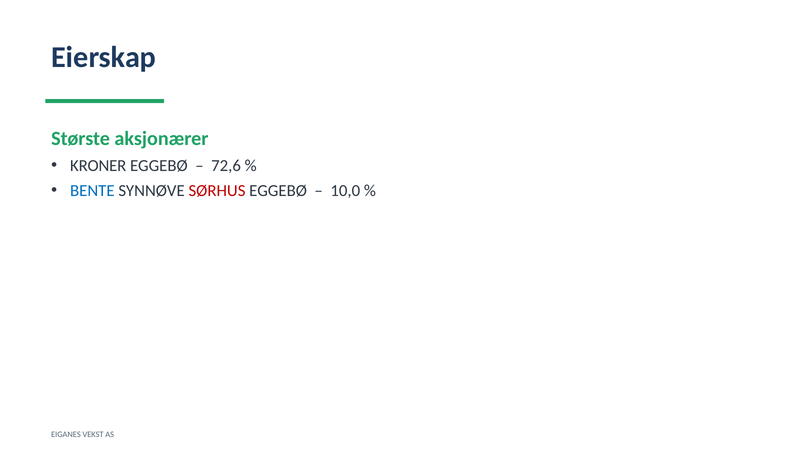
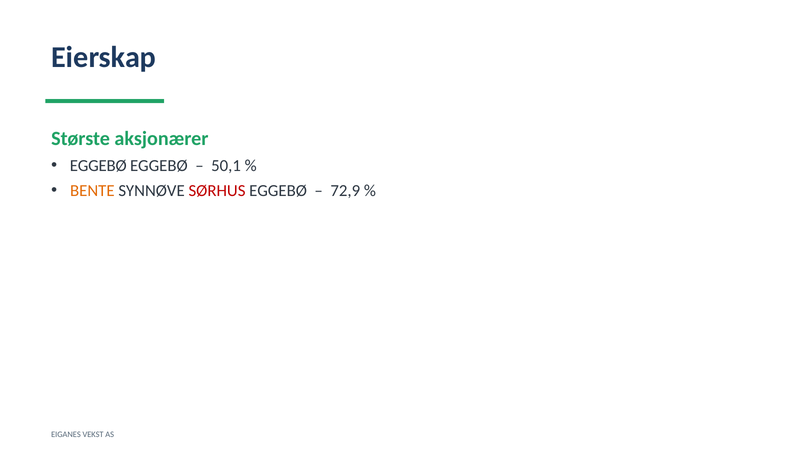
KRONER: KRONER -> EGGEBØ (98, 166)
72,6: 72,6 -> 50,1 (226, 166)
BENTE colour: blue -> orange (92, 191)
10,0: 10,0 -> 72,9 (345, 191)
